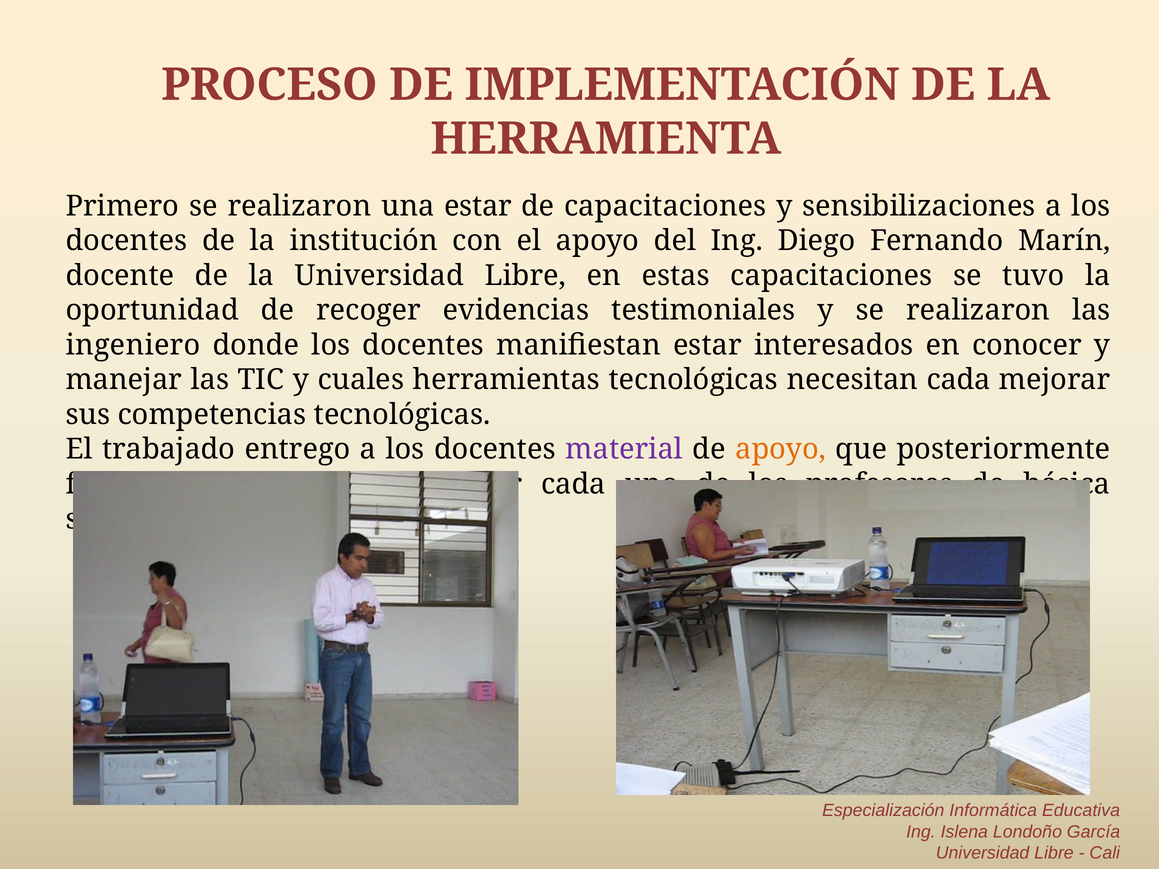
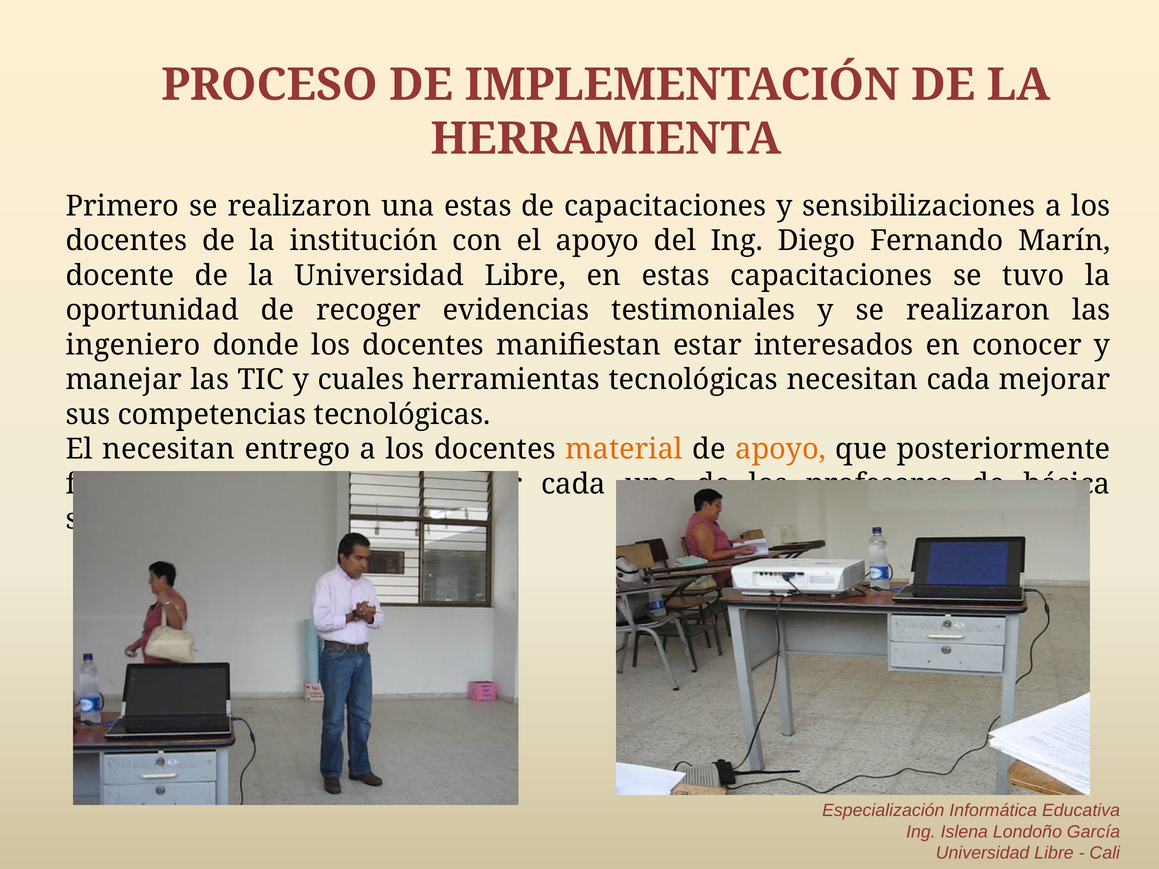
una estar: estar -> estas (478, 206)
El trabajado: trabajado -> necesitan (169, 450)
material colour: purple -> orange (624, 450)
